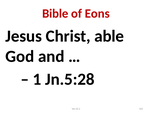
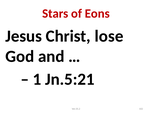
Bible: Bible -> Stars (55, 14)
able: able -> lose (109, 36)
Jn.5:28: Jn.5:28 -> Jn.5:21 (70, 79)
